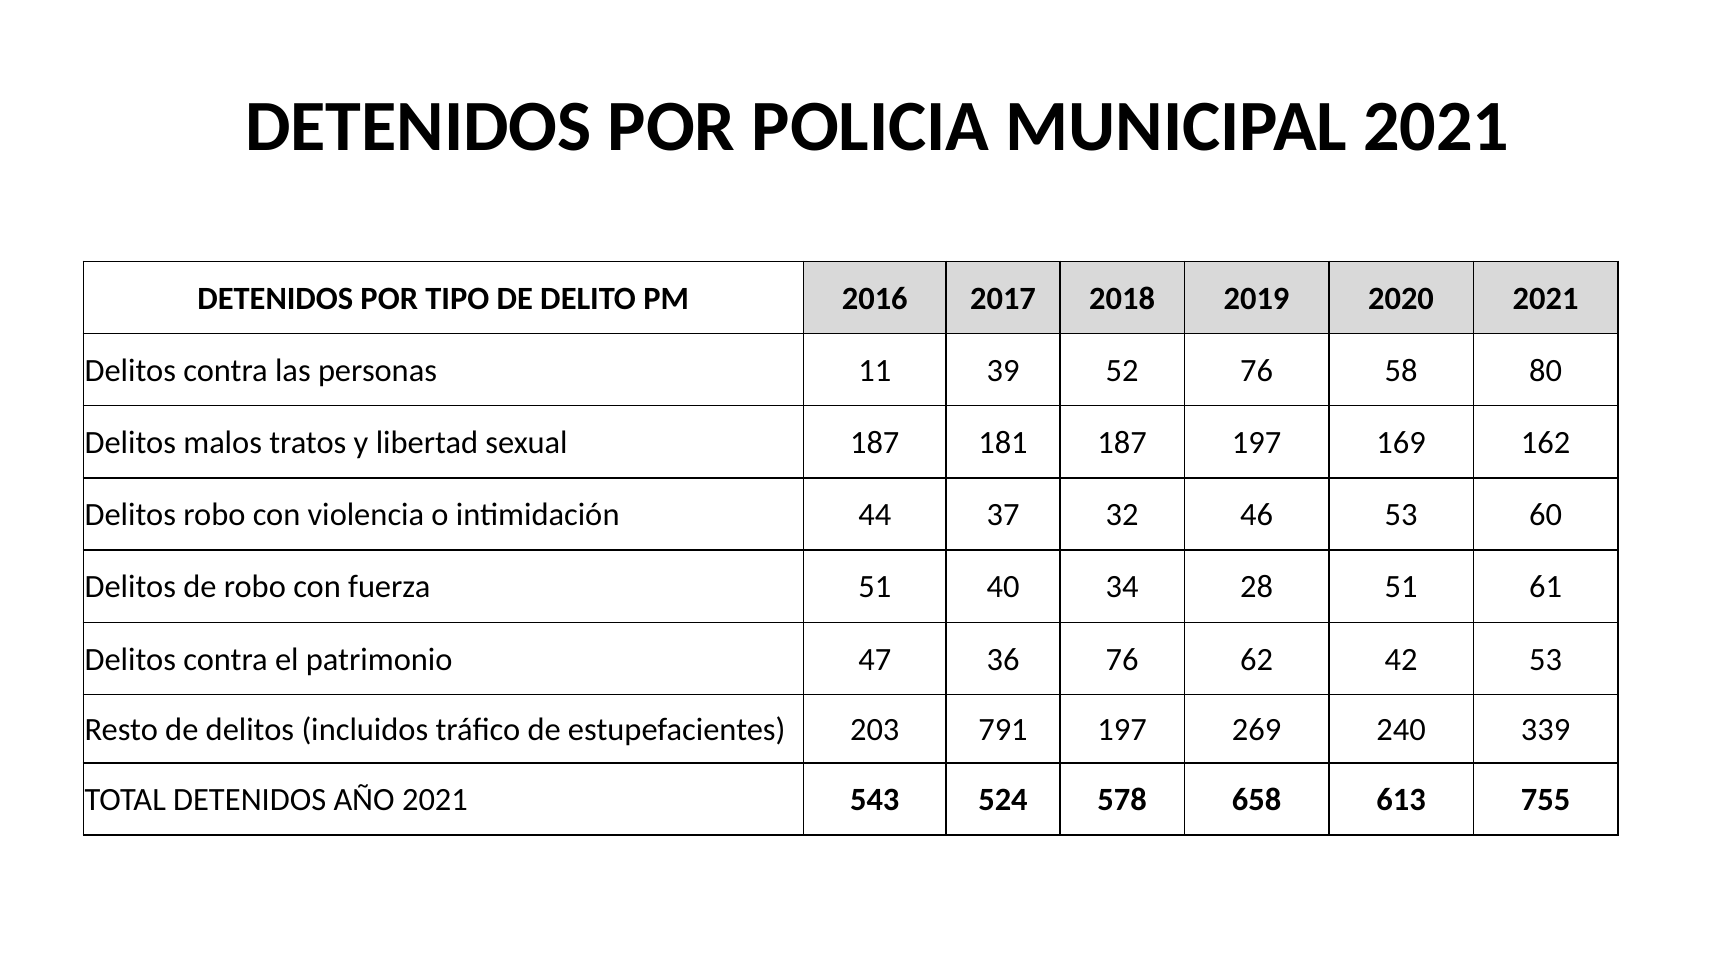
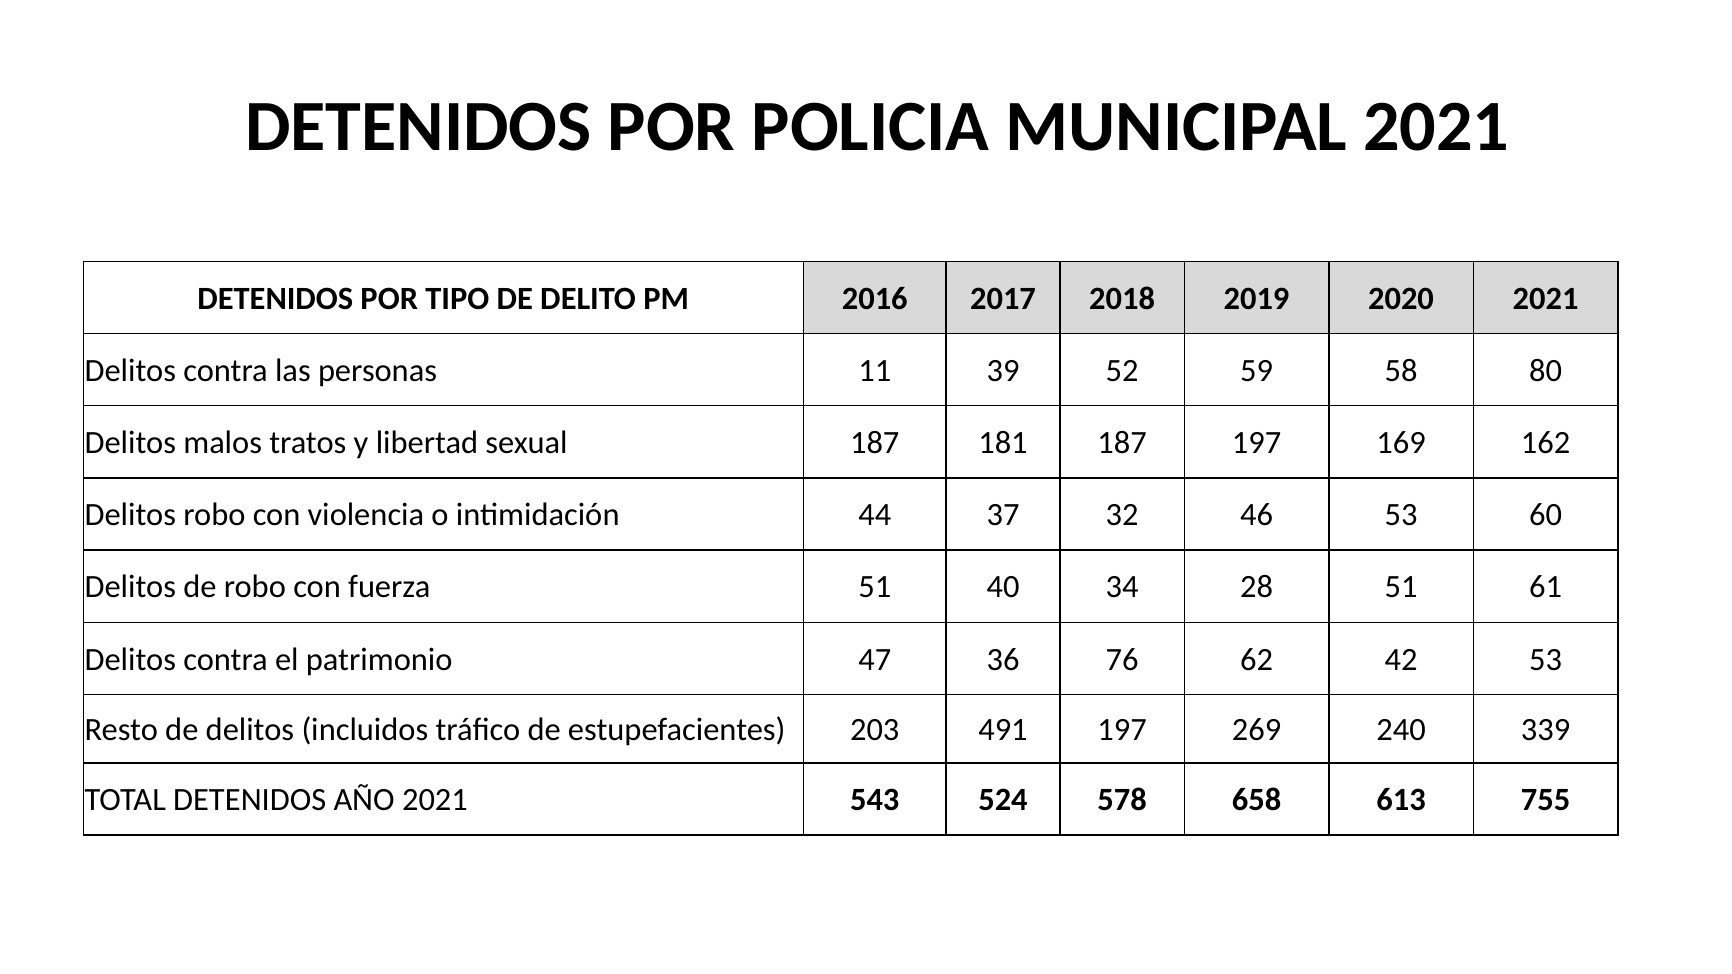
52 76: 76 -> 59 (1257, 371)
791: 791 -> 491 (1003, 730)
